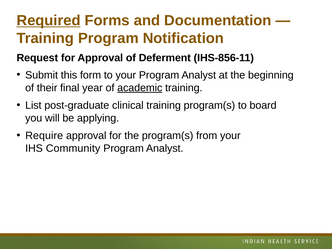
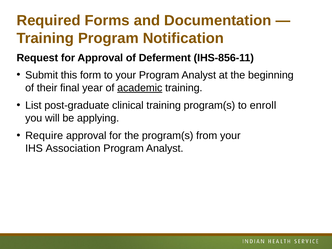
Required underline: present -> none (49, 21)
board: board -> enroll (263, 105)
Community: Community -> Association (73, 148)
